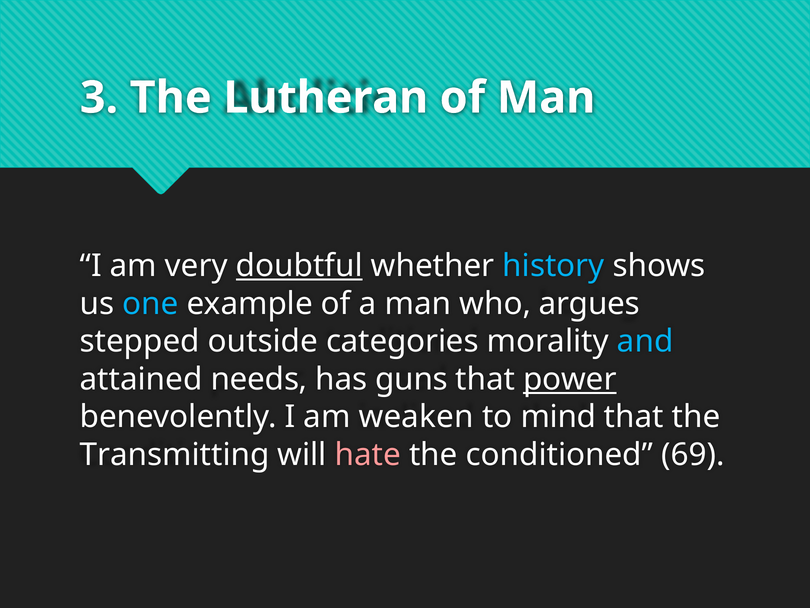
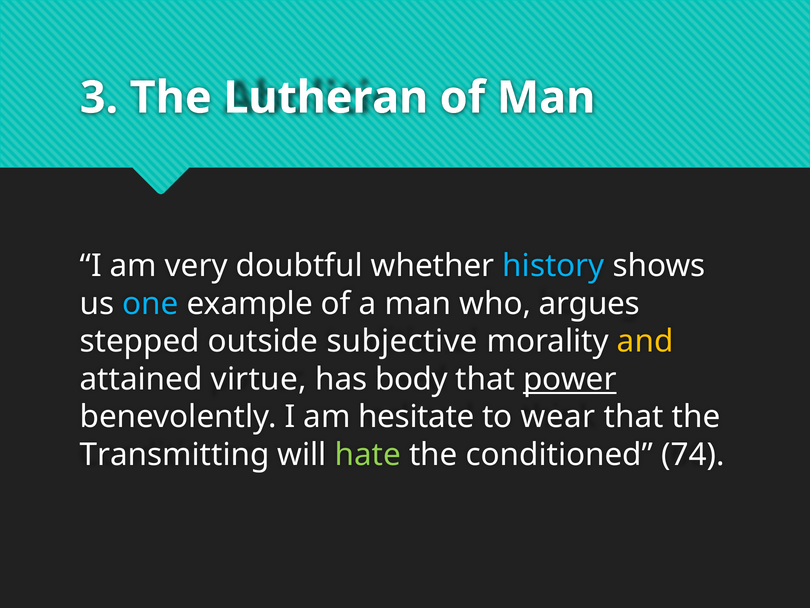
doubtful underline: present -> none (299, 266)
categories: categories -> subjective (402, 341)
and colour: light blue -> yellow (645, 341)
needs: needs -> virtue (259, 379)
guns: guns -> body (412, 379)
weaken: weaken -> hesitate (416, 417)
mind: mind -> wear (558, 417)
hate colour: pink -> light green (368, 454)
69: 69 -> 74 (693, 454)
